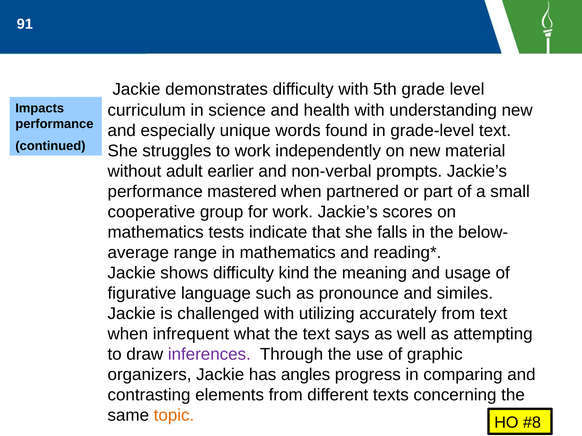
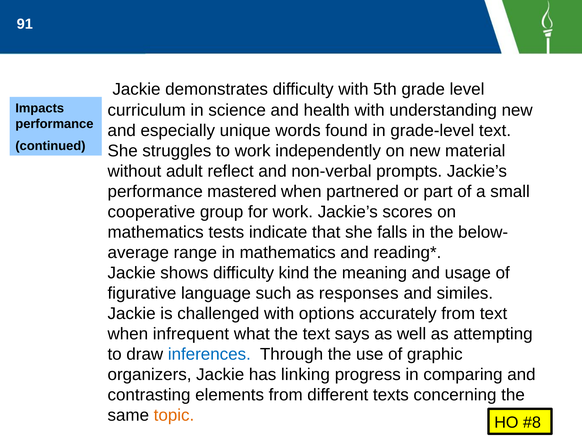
earlier: earlier -> reflect (231, 171)
pronounce: pronounce -> responses (359, 294)
utilizing: utilizing -> options (327, 314)
inferences colour: purple -> blue (209, 355)
angles: angles -> linking (305, 375)
